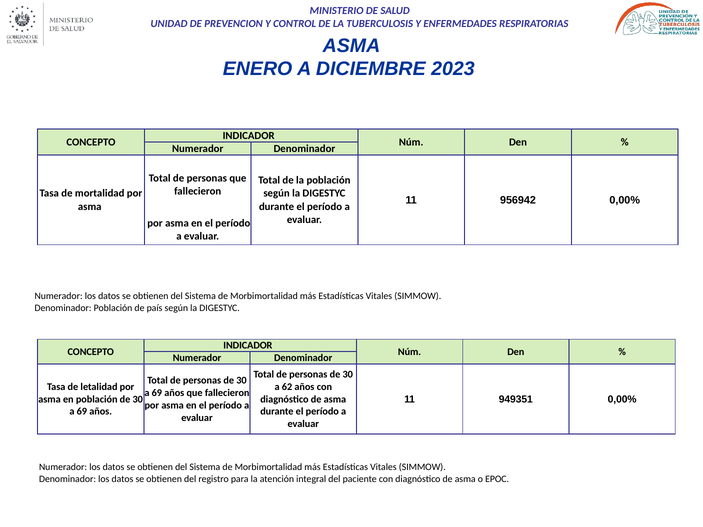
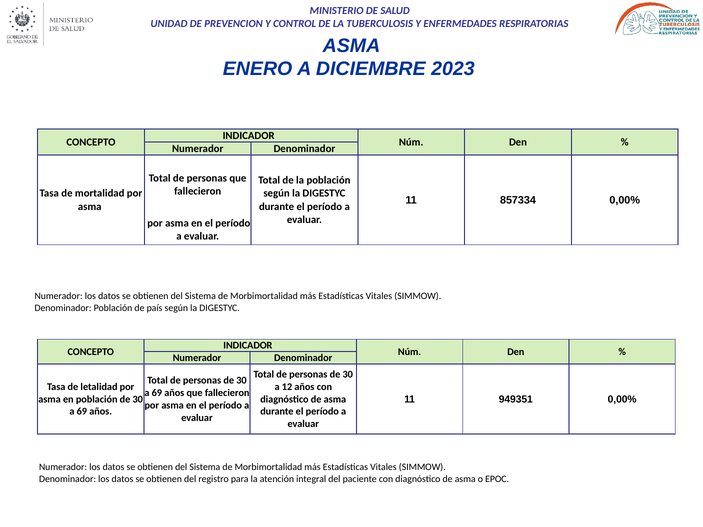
956942: 956942 -> 857334 (518, 200)
62: 62 -> 12 (287, 387)
